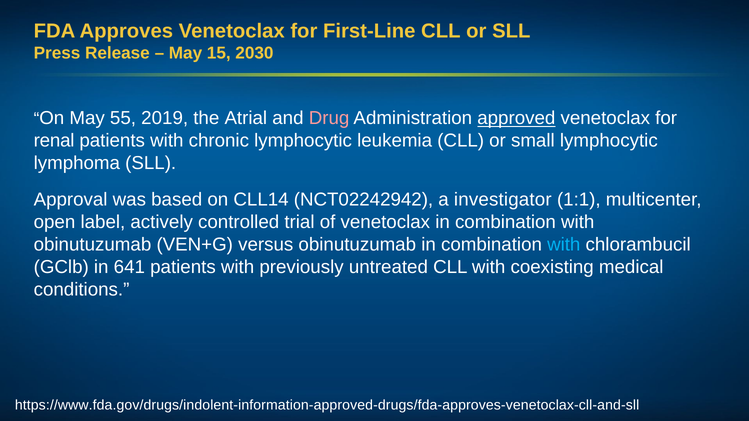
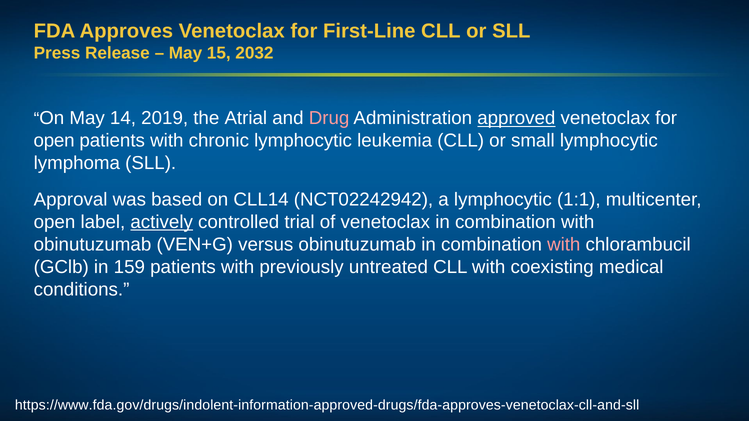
2030: 2030 -> 2032 (254, 53)
55: 55 -> 14 (123, 118)
renal: renal -> open (54, 141)
a investigator: investigator -> lymphocytic (503, 200)
actively underline: none -> present (162, 222)
with colour: light blue -> pink (564, 245)
641: 641 -> 159 (129, 267)
